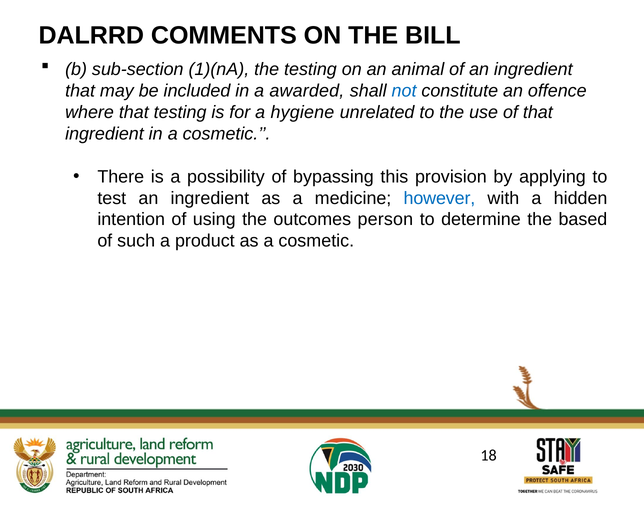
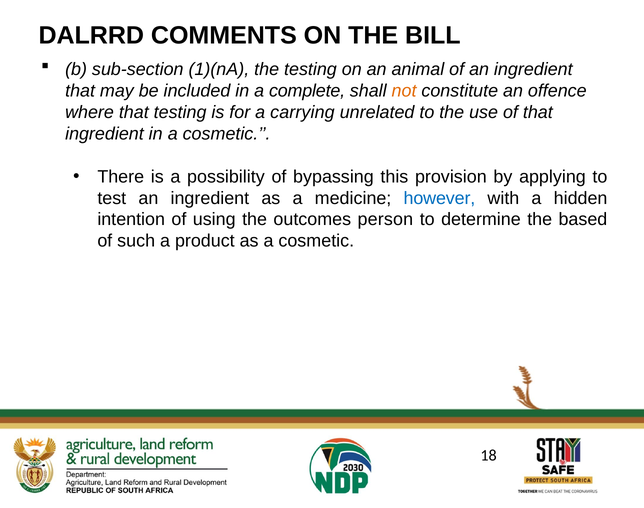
awarded: awarded -> complete (307, 91)
not colour: blue -> orange (404, 91)
hygiene: hygiene -> carrying (302, 112)
